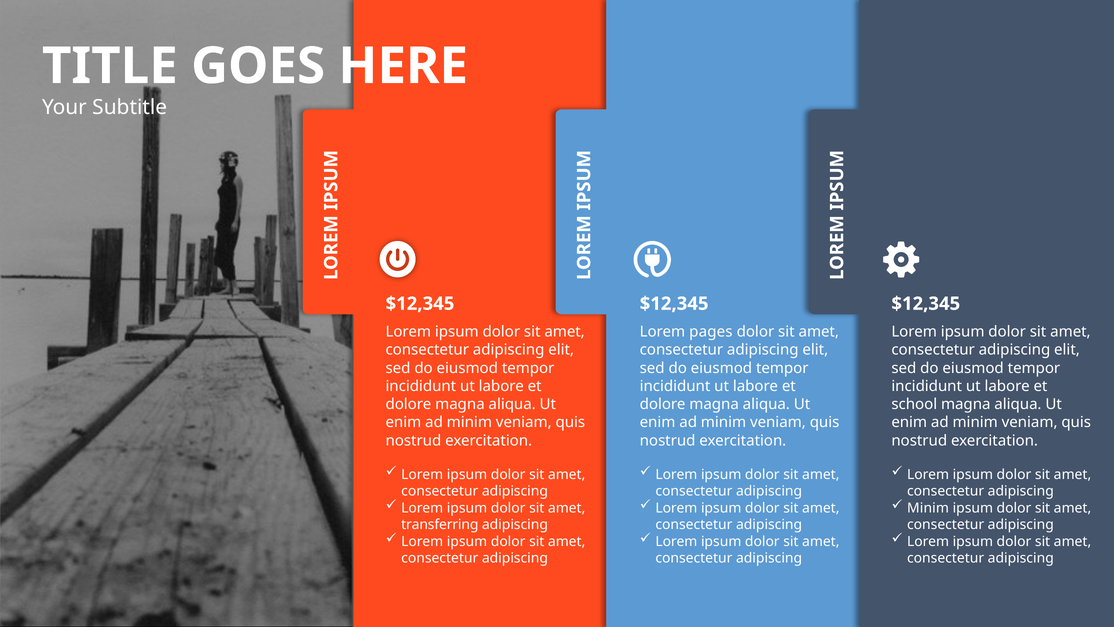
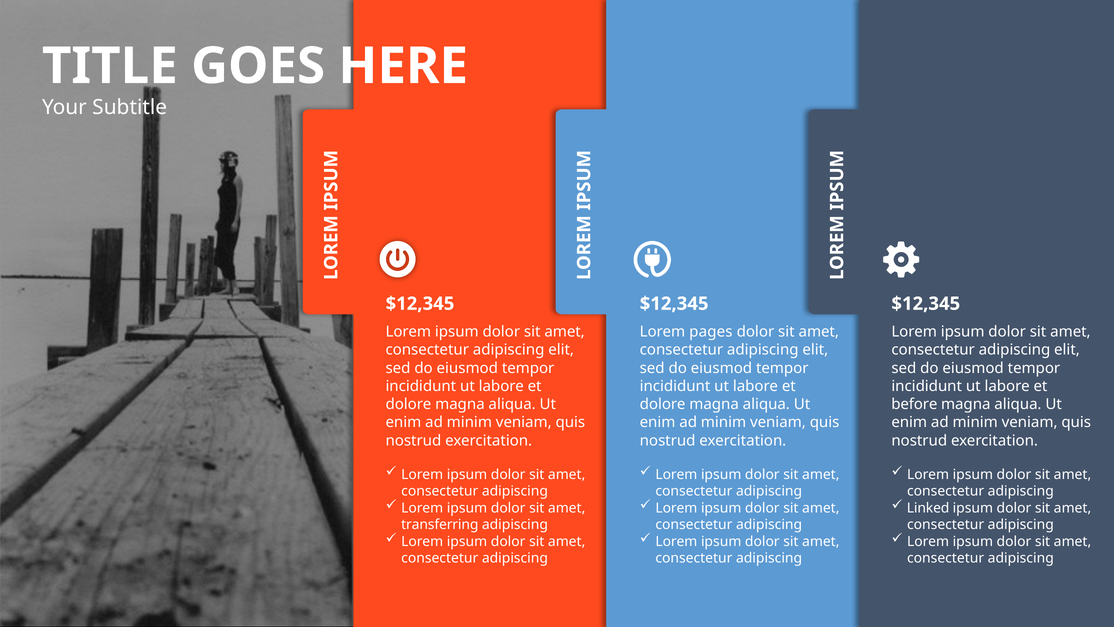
school: school -> before (914, 404)
Minim: Minim -> Linked (928, 508)
